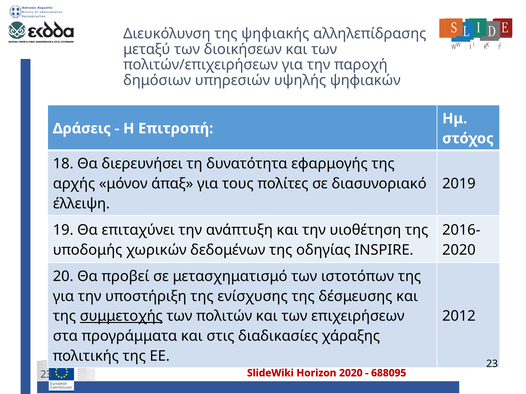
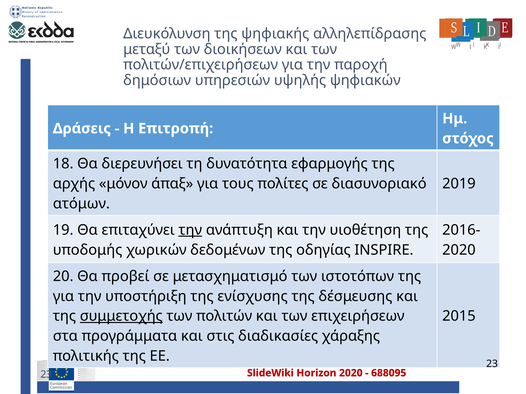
έλλειψη: έλλειψη -> ατόμων (81, 204)
την underline: none -> present (190, 230)
2012: 2012 -> 2015 (459, 317)
